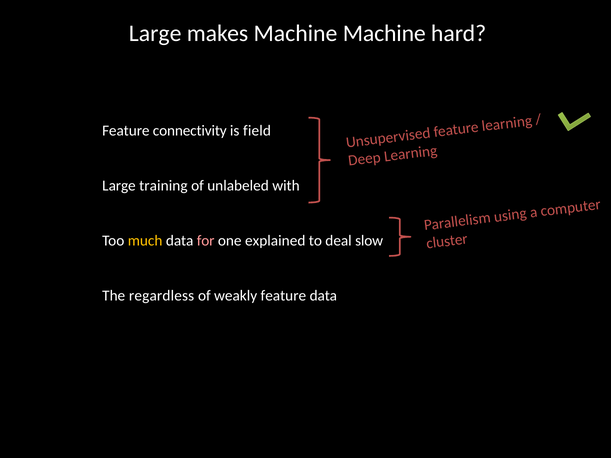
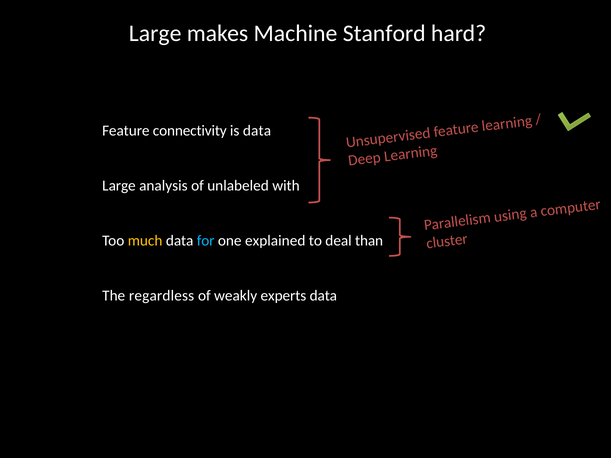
Machine Machine: Machine -> Stanford (384, 33)
is field: field -> data (257, 131)
training: training -> analysis (163, 186)
for colour: pink -> light blue (206, 241)
slow: slow -> than (369, 241)
weakly feature: feature -> experts (283, 296)
